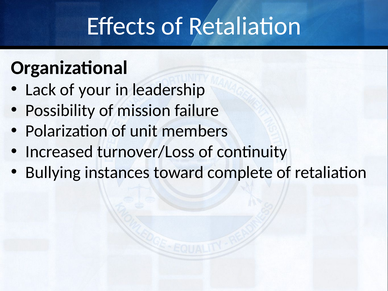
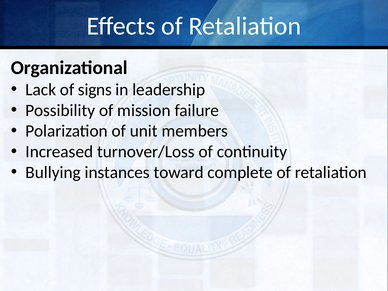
your: your -> signs (95, 90)
